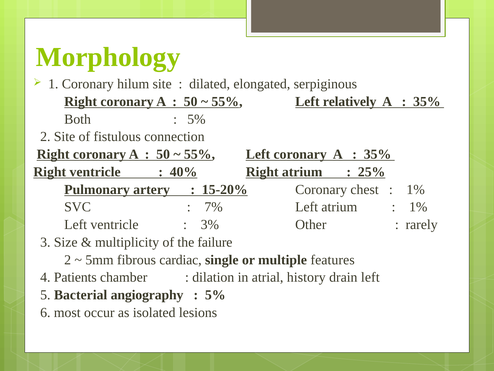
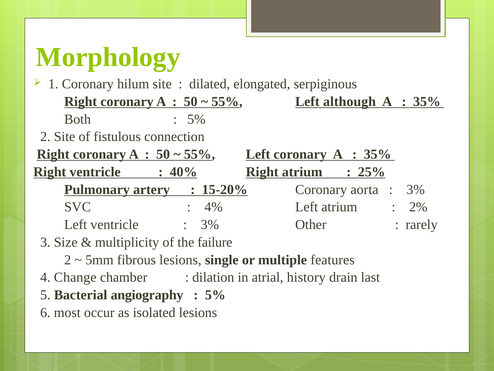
relatively: relatively -> although (350, 101)
chest: chest -> aorta (364, 189)
1%: 1% -> 3% (416, 189)
7%: 7% -> 4% (214, 207)
1%: 1% -> 2% (418, 207)
fibrous cardiac: cardiac -> lesions (180, 260)
Patients: Patients -> Change (75, 277)
drain left: left -> last (370, 277)
